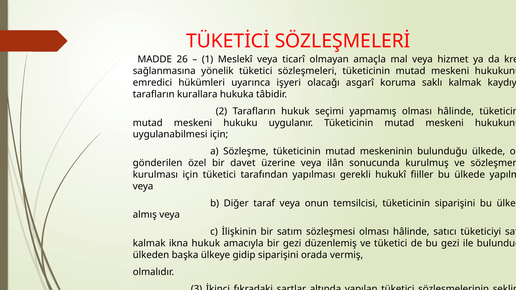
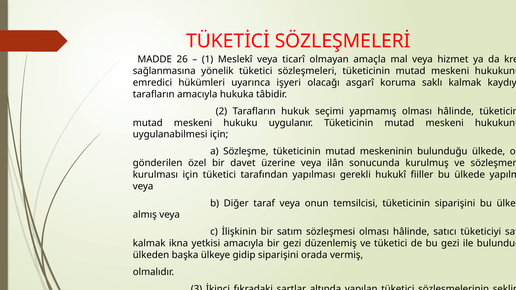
tarafların kurallara: kurallara -> amacıyla (197, 94)
ikna hukuk: hukuk -> yetkisi (206, 244)
